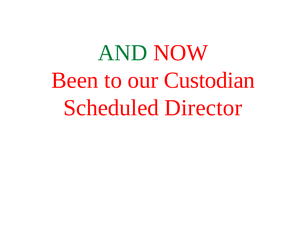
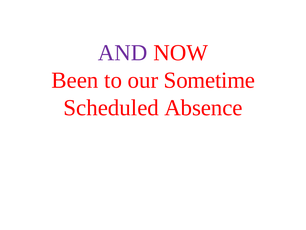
AND colour: green -> purple (123, 53)
Custodian: Custodian -> Sometime (209, 80)
Director: Director -> Absence (203, 108)
